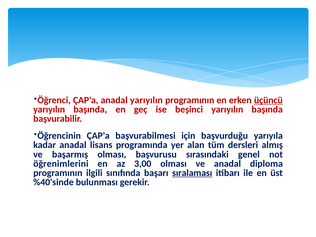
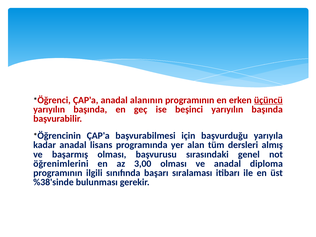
anadal yarıyılın: yarıyılın -> alanının (146, 100)
sıralaması underline: present -> none (192, 173)
%40'sinde: %40'sinde -> %38'sinde (53, 182)
